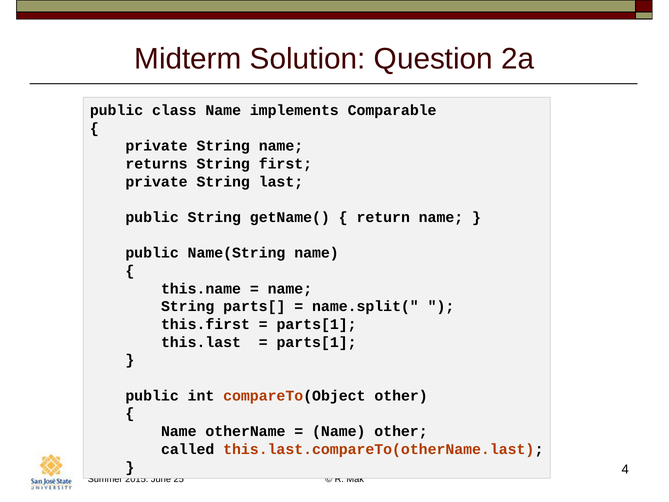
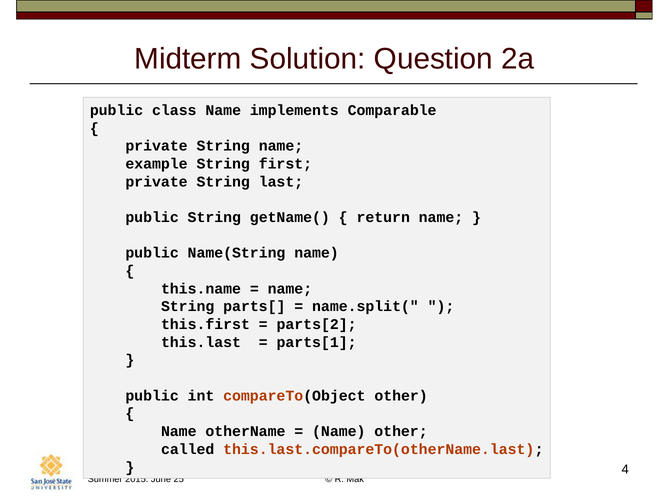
returns: returns -> example (157, 164)
parts[1: parts[1 -> parts[2 (317, 324)
